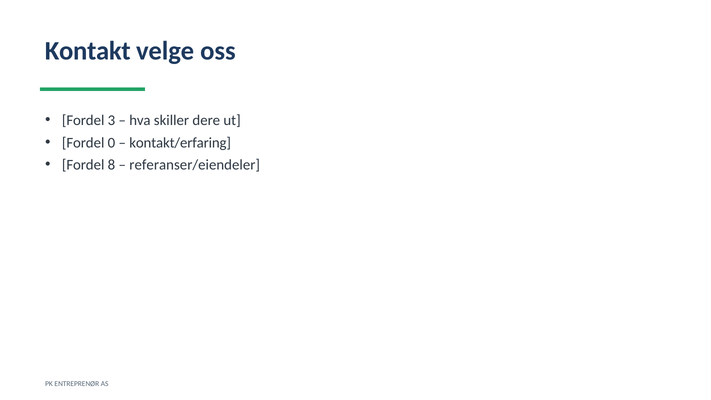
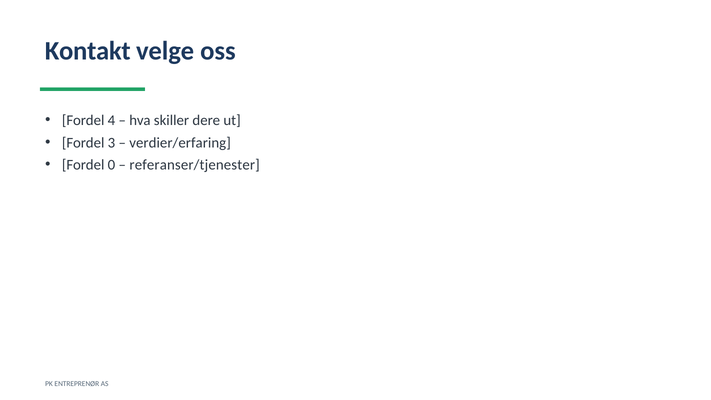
3: 3 -> 4 (111, 120)
0: 0 -> 3 (111, 143)
kontakt/erfaring: kontakt/erfaring -> verdier/erfaring (180, 143)
8: 8 -> 0 (111, 165)
referanser/eiendeler: referanser/eiendeler -> referanser/tjenester (195, 165)
